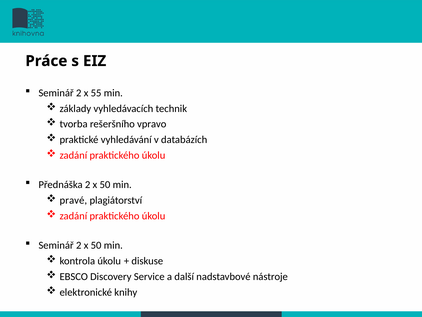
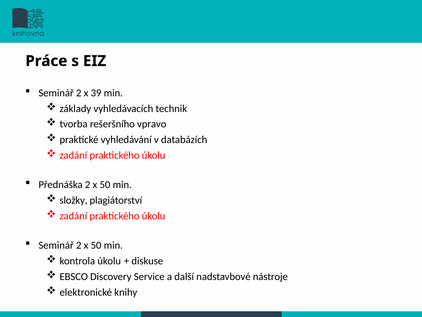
55: 55 -> 39 (96, 93)
pravé: pravé -> složky (73, 200)
